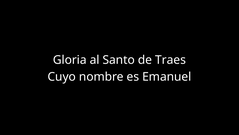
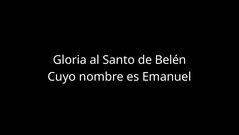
Traes: Traes -> Belén (171, 60)
